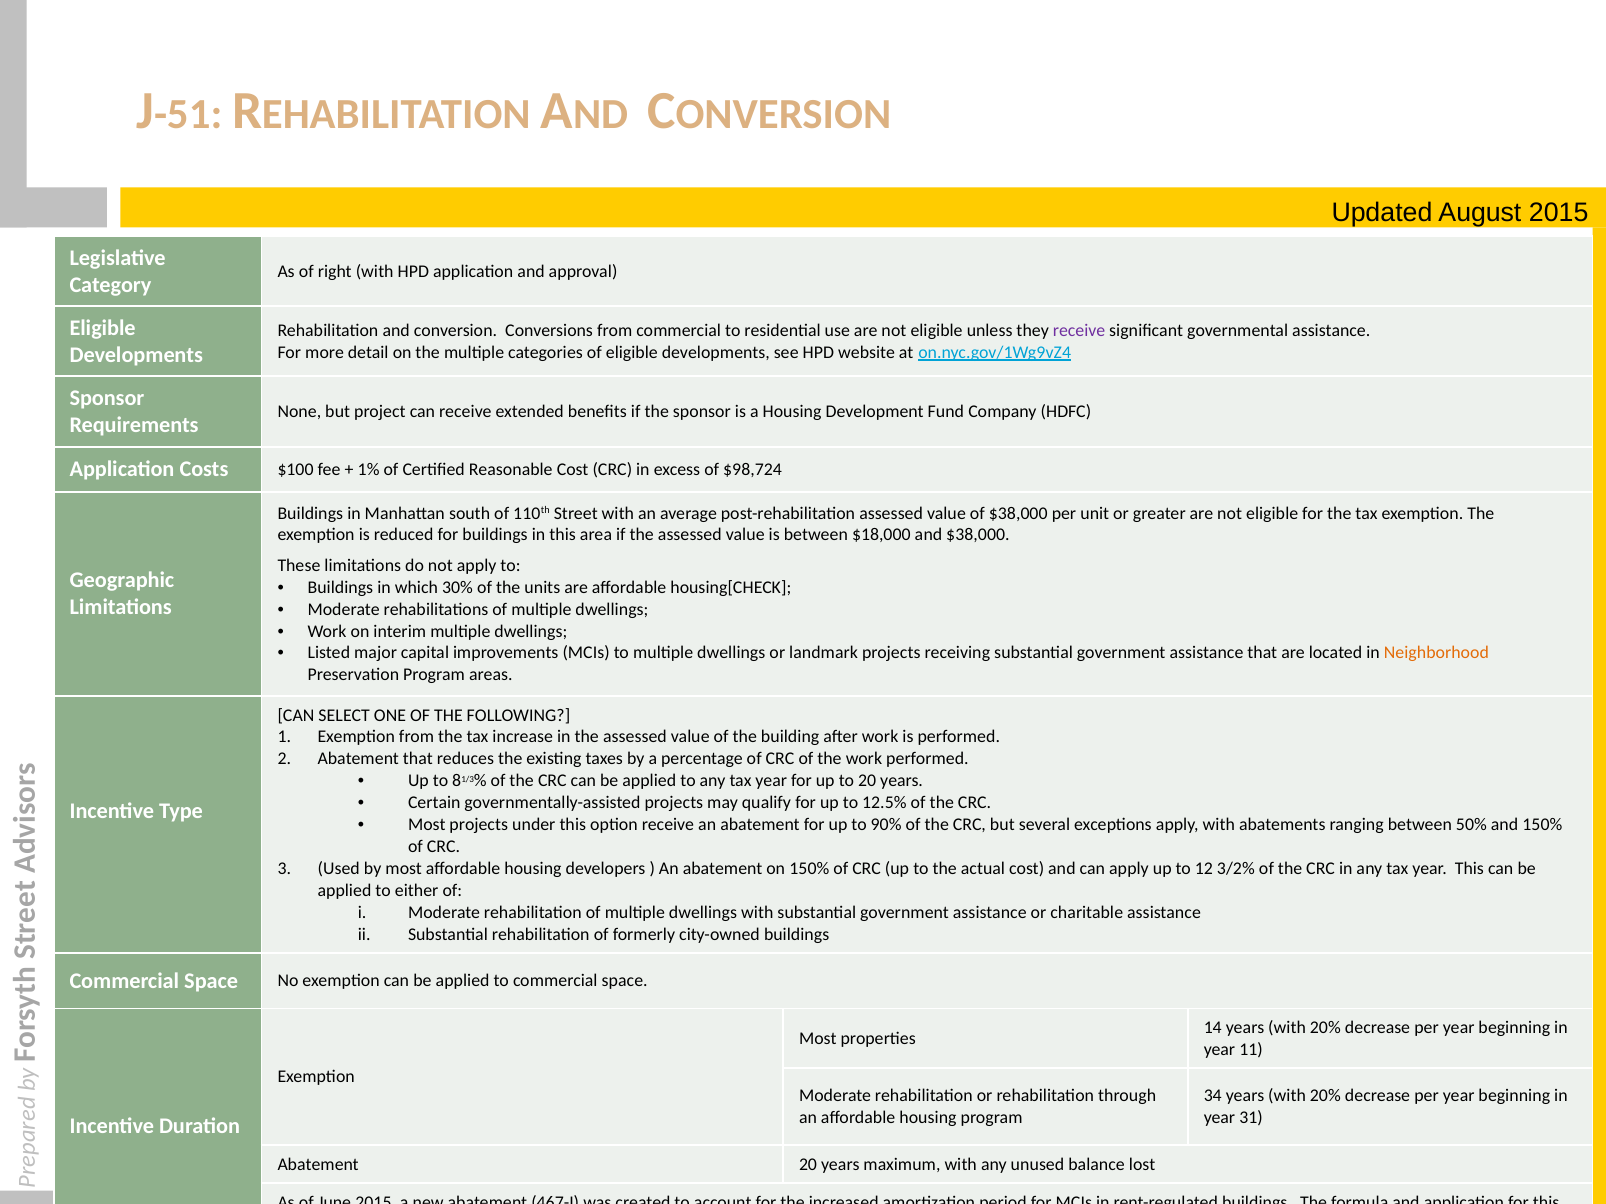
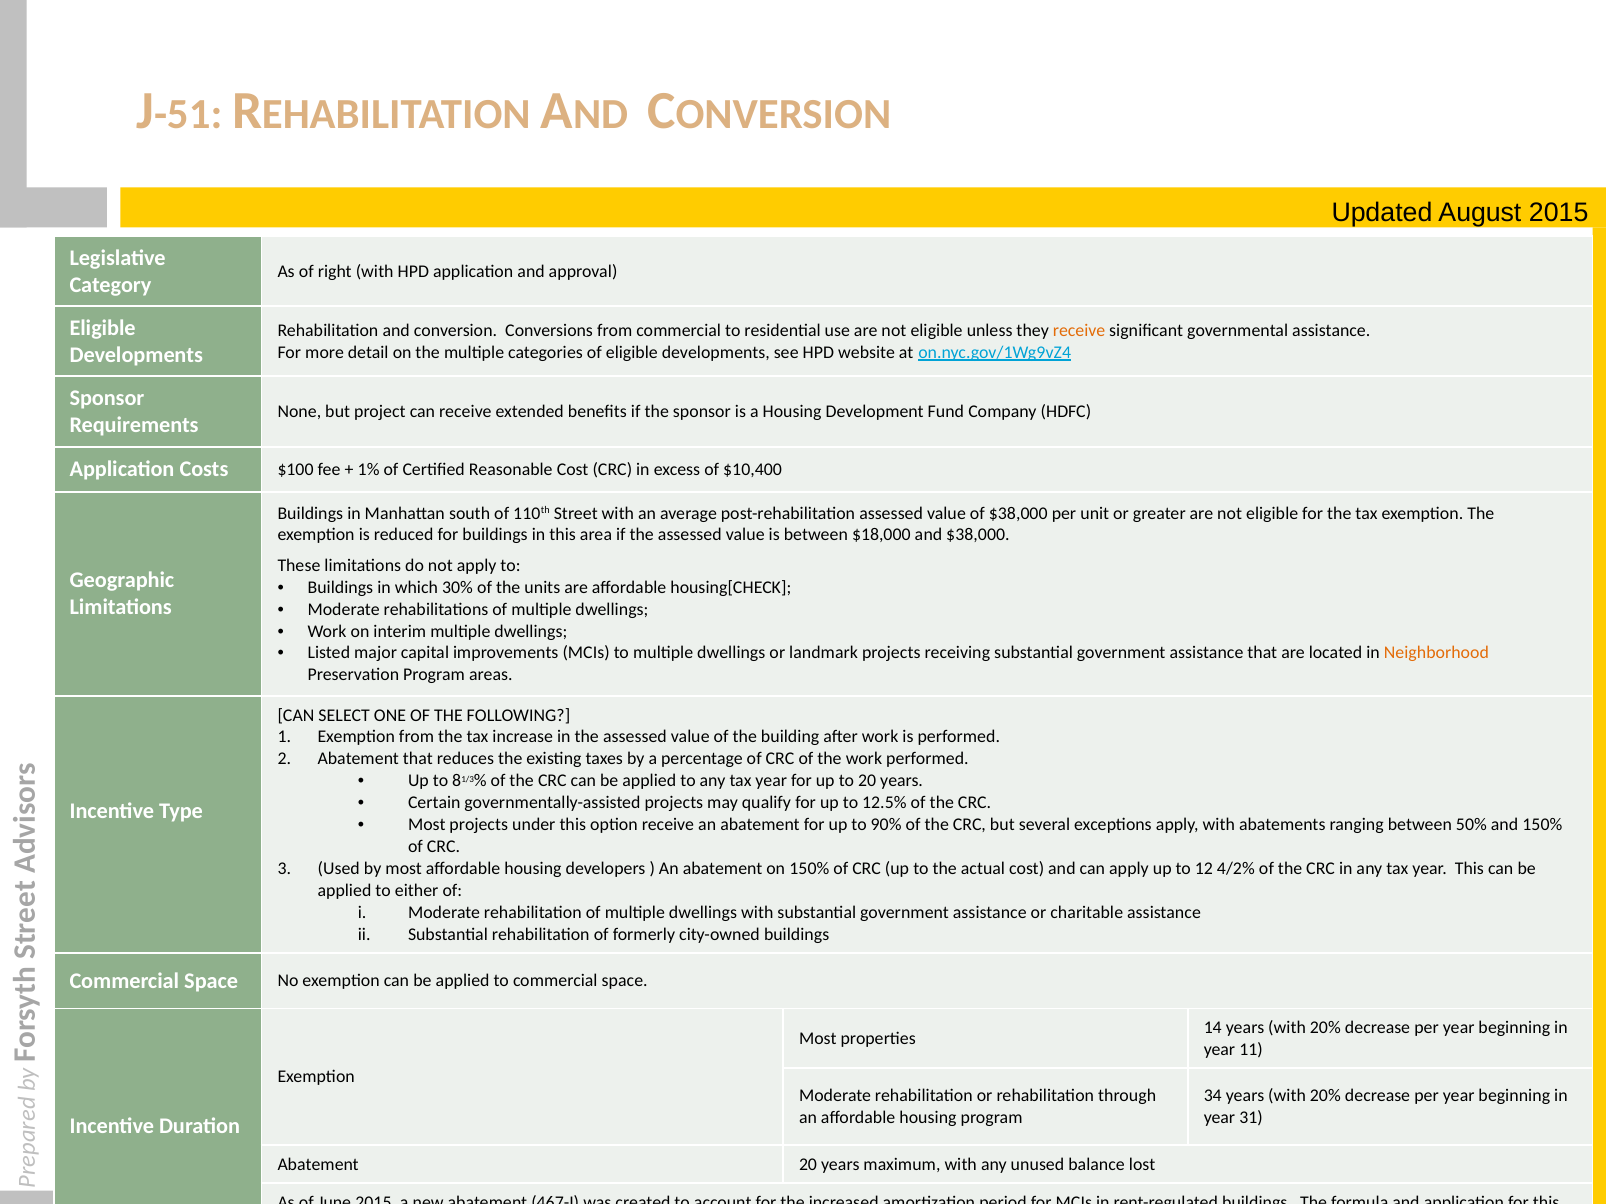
receive colour: purple -> orange (1079, 331)
$98,724: $98,724 -> $10,400 (753, 470)
3/2%: 3/2% -> 4/2% (1236, 869)
